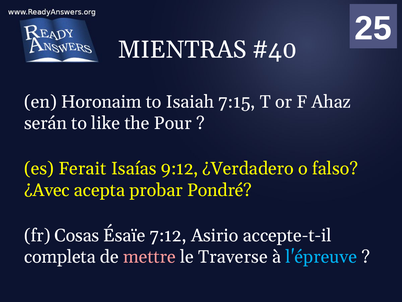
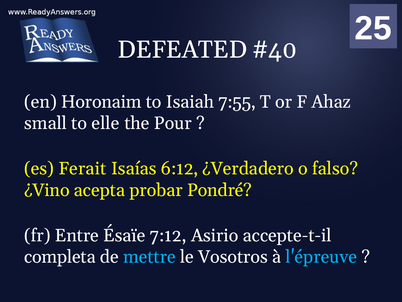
MIENTRAS: MIENTRAS -> DEFEATED (182, 50)
7:15: 7:15 -> 7:55 (237, 102)
serán: serán -> small (46, 123)
like: like -> elle (106, 123)
9:12: 9:12 -> 6:12 (180, 168)
¿Avec: ¿Avec -> ¿Vino (47, 190)
Cosas: Cosas -> Entre (77, 235)
mettre colour: pink -> light blue (149, 257)
Traverse: Traverse -> Vosotros (233, 257)
